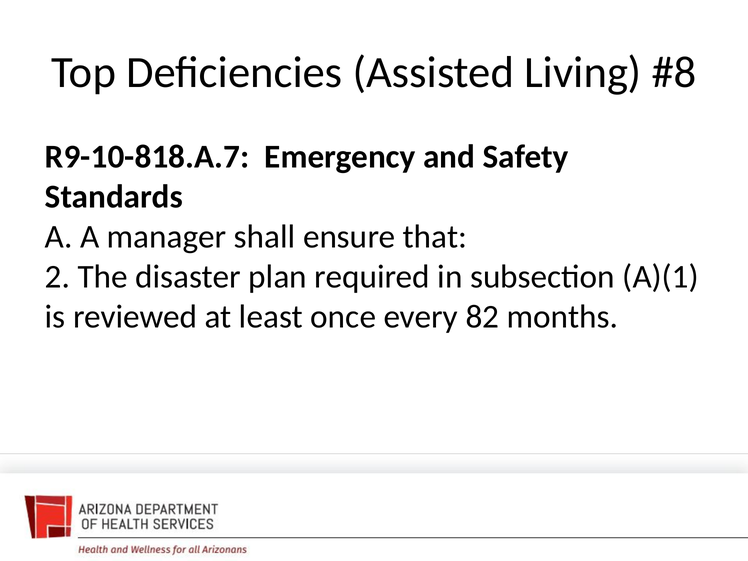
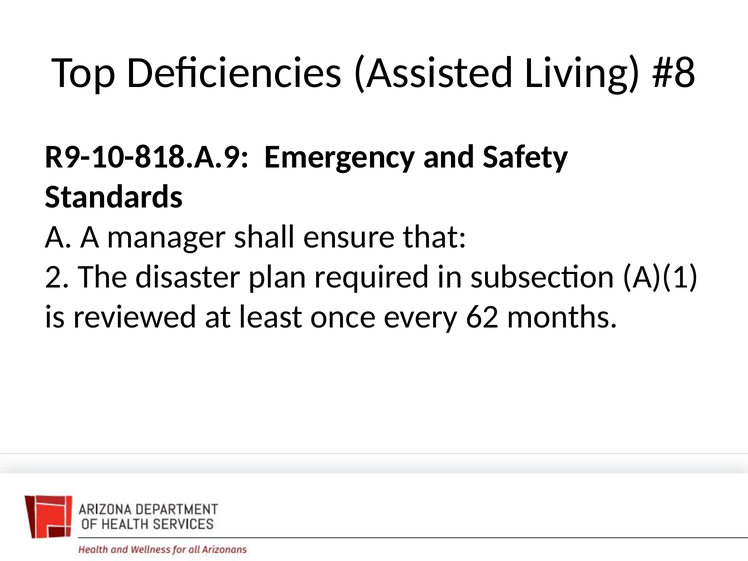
R9-10-818.A.7: R9-10-818.A.7 -> R9-10-818.A.9 (147, 157)
82: 82 -> 62 (482, 317)
